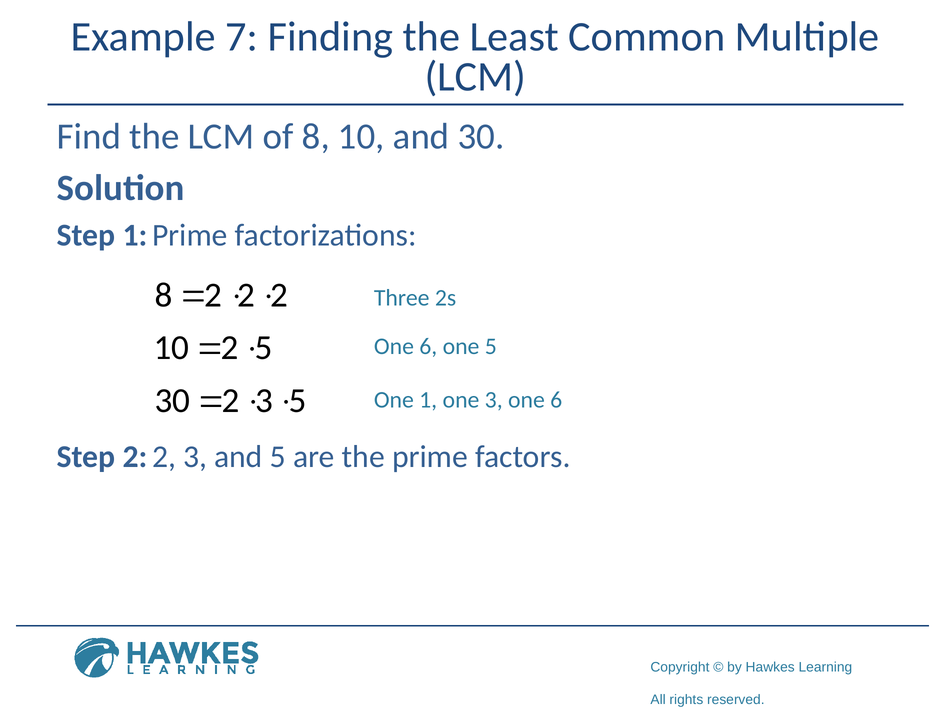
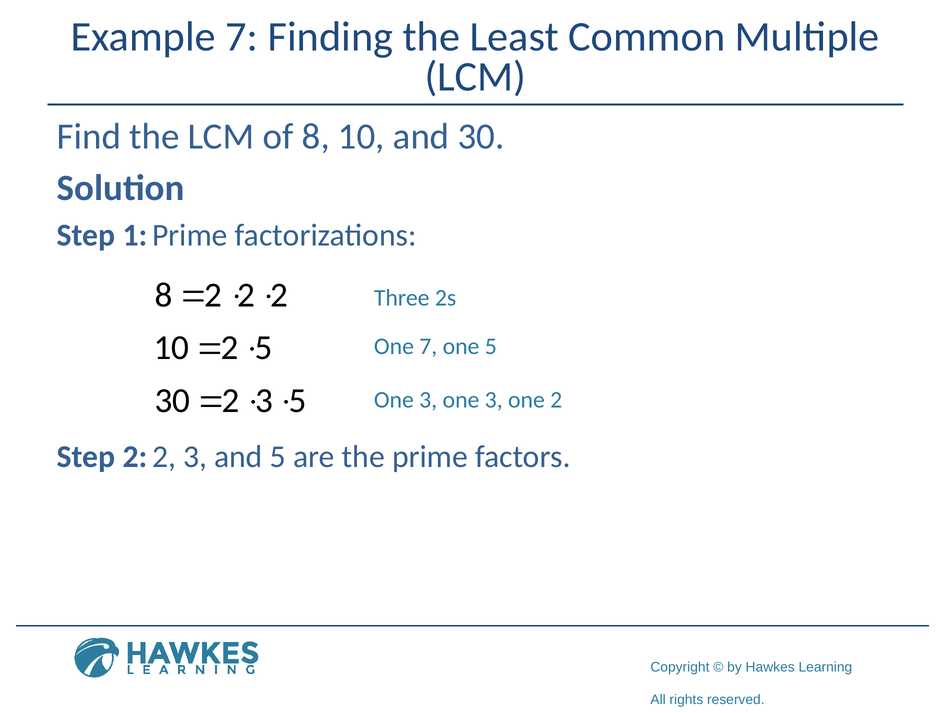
6: 6 -> 7 (428, 347)
1: 1 -> 3 (428, 400)
3 one 6: 6 -> 2 (556, 400)
